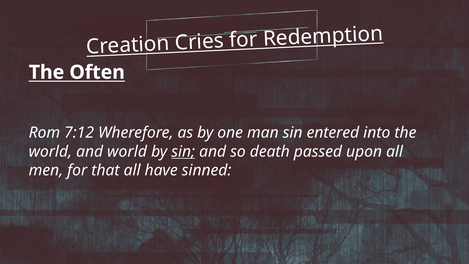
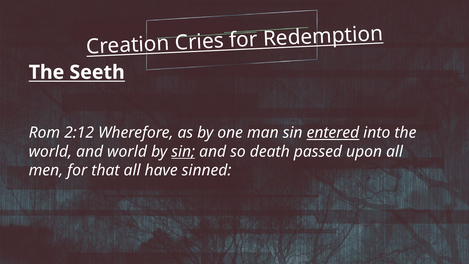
Often: Often -> Seeth (97, 72)
7:12: 7:12 -> 2:12 (79, 133)
entered underline: none -> present (333, 133)
